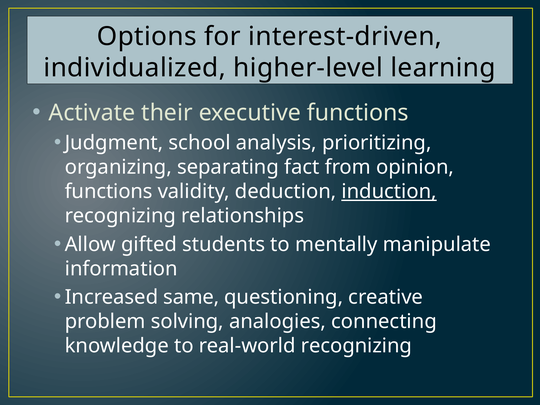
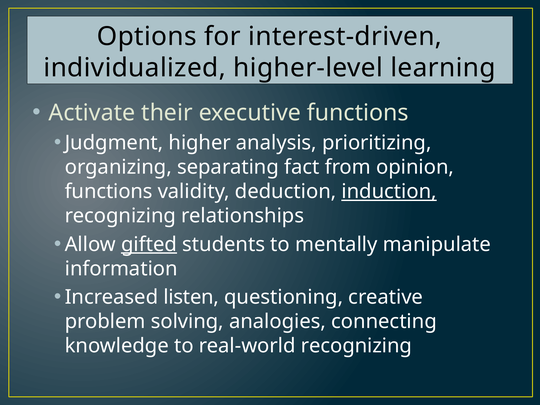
school: school -> higher (200, 143)
gifted underline: none -> present (149, 244)
same: same -> listen (191, 297)
